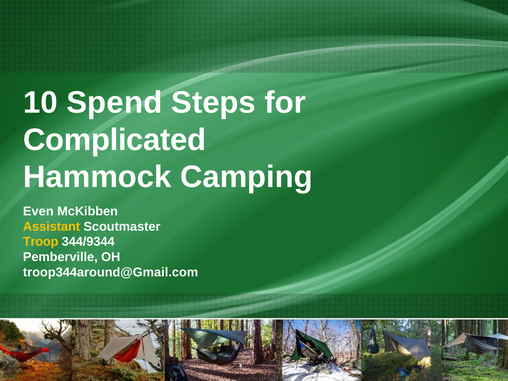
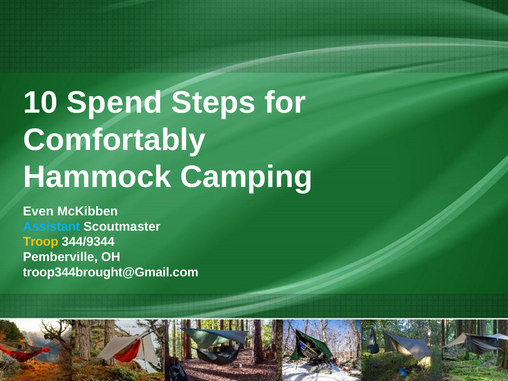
Complicated: Complicated -> Comfortably (114, 140)
Assistant colour: yellow -> light blue (52, 227)
troop344around@Gmail.com: troop344around@Gmail.com -> troop344brought@Gmail.com (111, 272)
